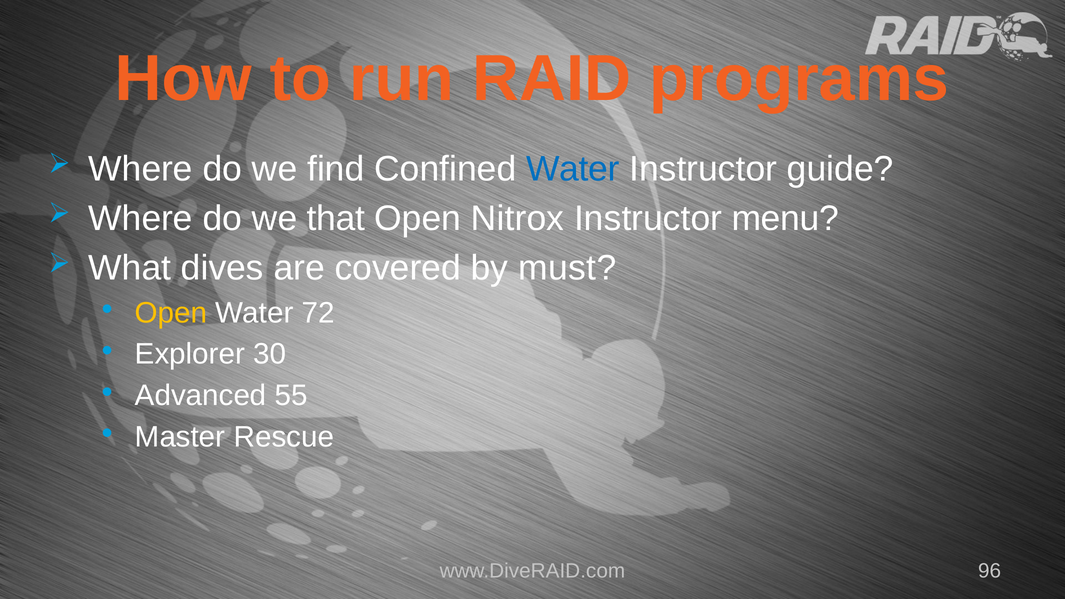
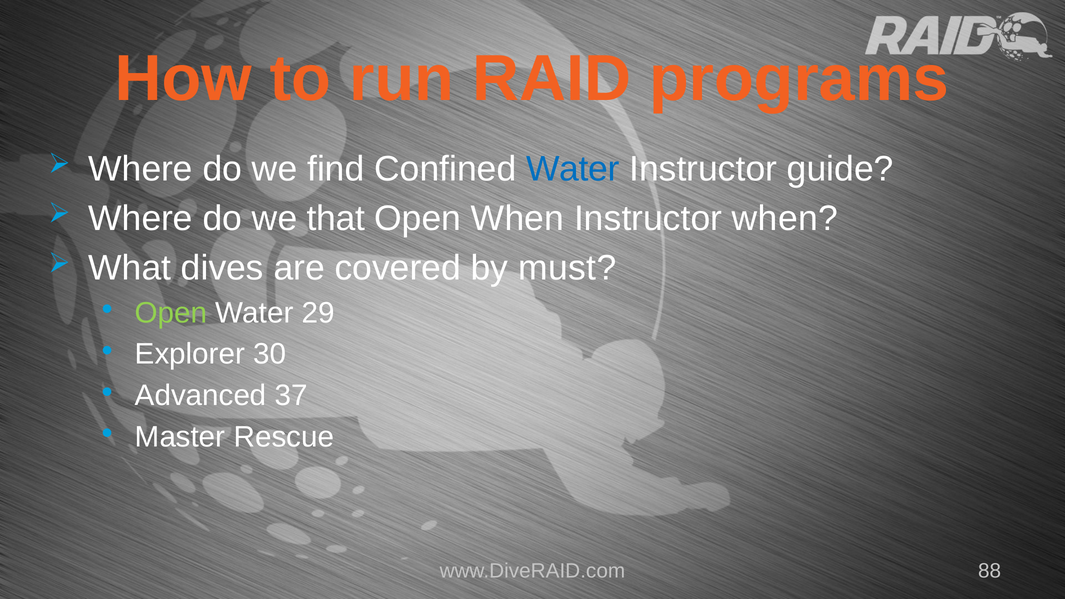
Open Nitrox: Nitrox -> When (517, 219)
Instructor menu: menu -> when (785, 219)
Open colour: yellow -> light green (171, 313)
72: 72 -> 29 (318, 313)
55: 55 -> 37 (291, 396)
96: 96 -> 88 (990, 571)
